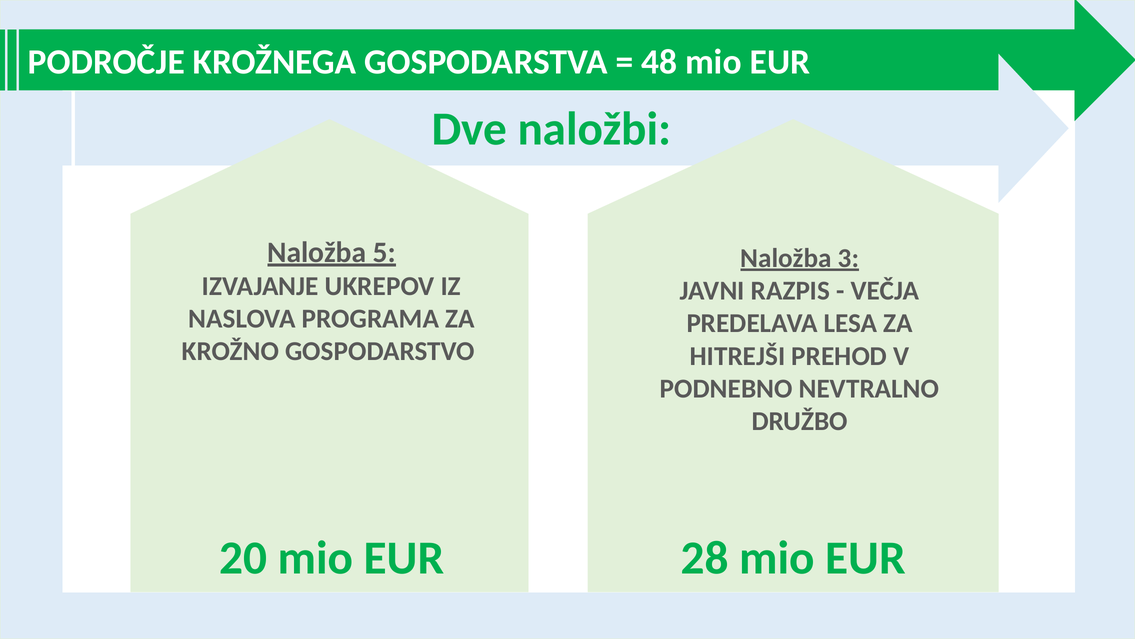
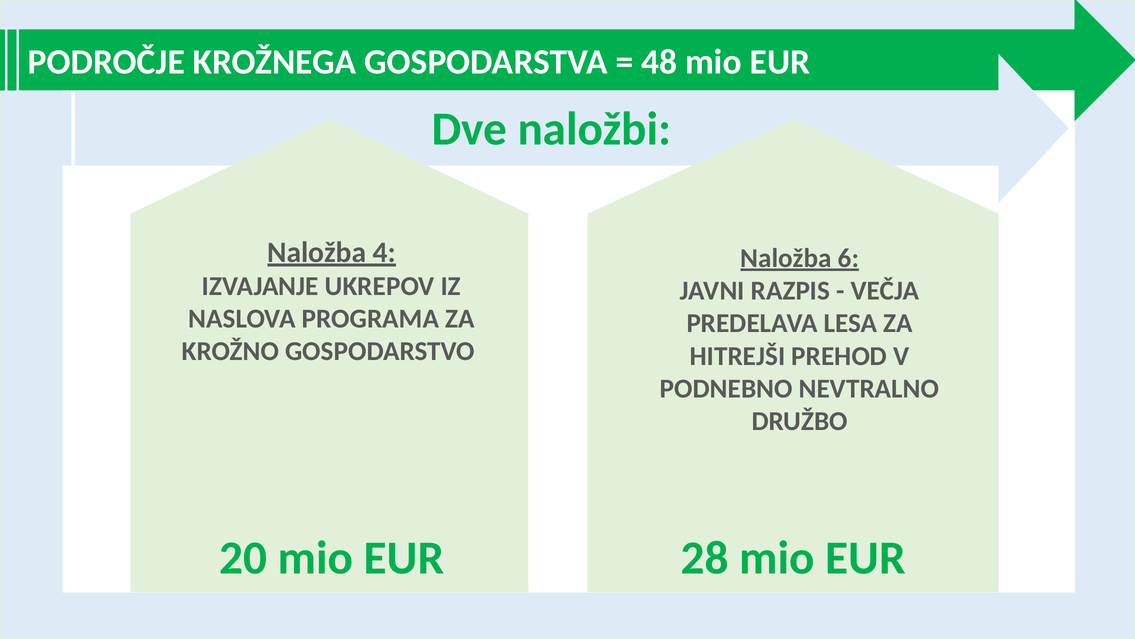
5: 5 -> 4 (384, 252)
3: 3 -> 6 (848, 258)
